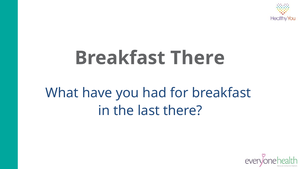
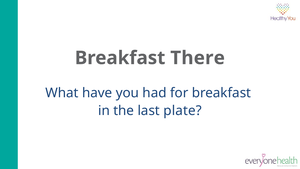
last there: there -> plate (183, 110)
